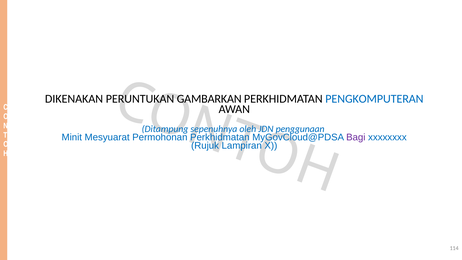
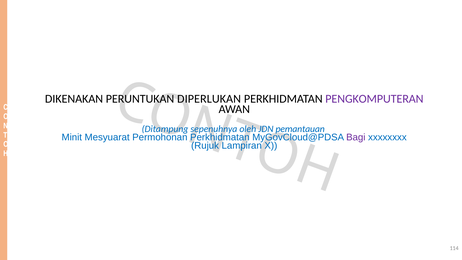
GAMBARKAN: GAMBARKAN -> DIPERLUKAN (209, 99)
PENGKOMPUTERAN colour: blue -> purple (374, 99)
penggunaan: penggunaan -> pemantauan (300, 129)
